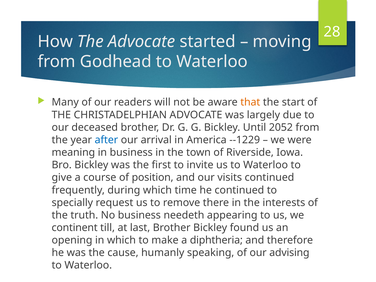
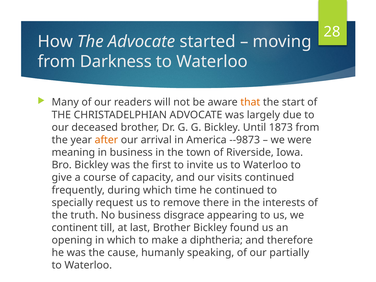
Godhead: Godhead -> Darkness (116, 62)
2052: 2052 -> 1873 (281, 127)
after colour: blue -> orange (106, 140)
--1229: --1229 -> --9873 (245, 140)
position: position -> capacity (153, 178)
needeth: needeth -> disgrace (184, 215)
advising: advising -> partially (289, 253)
